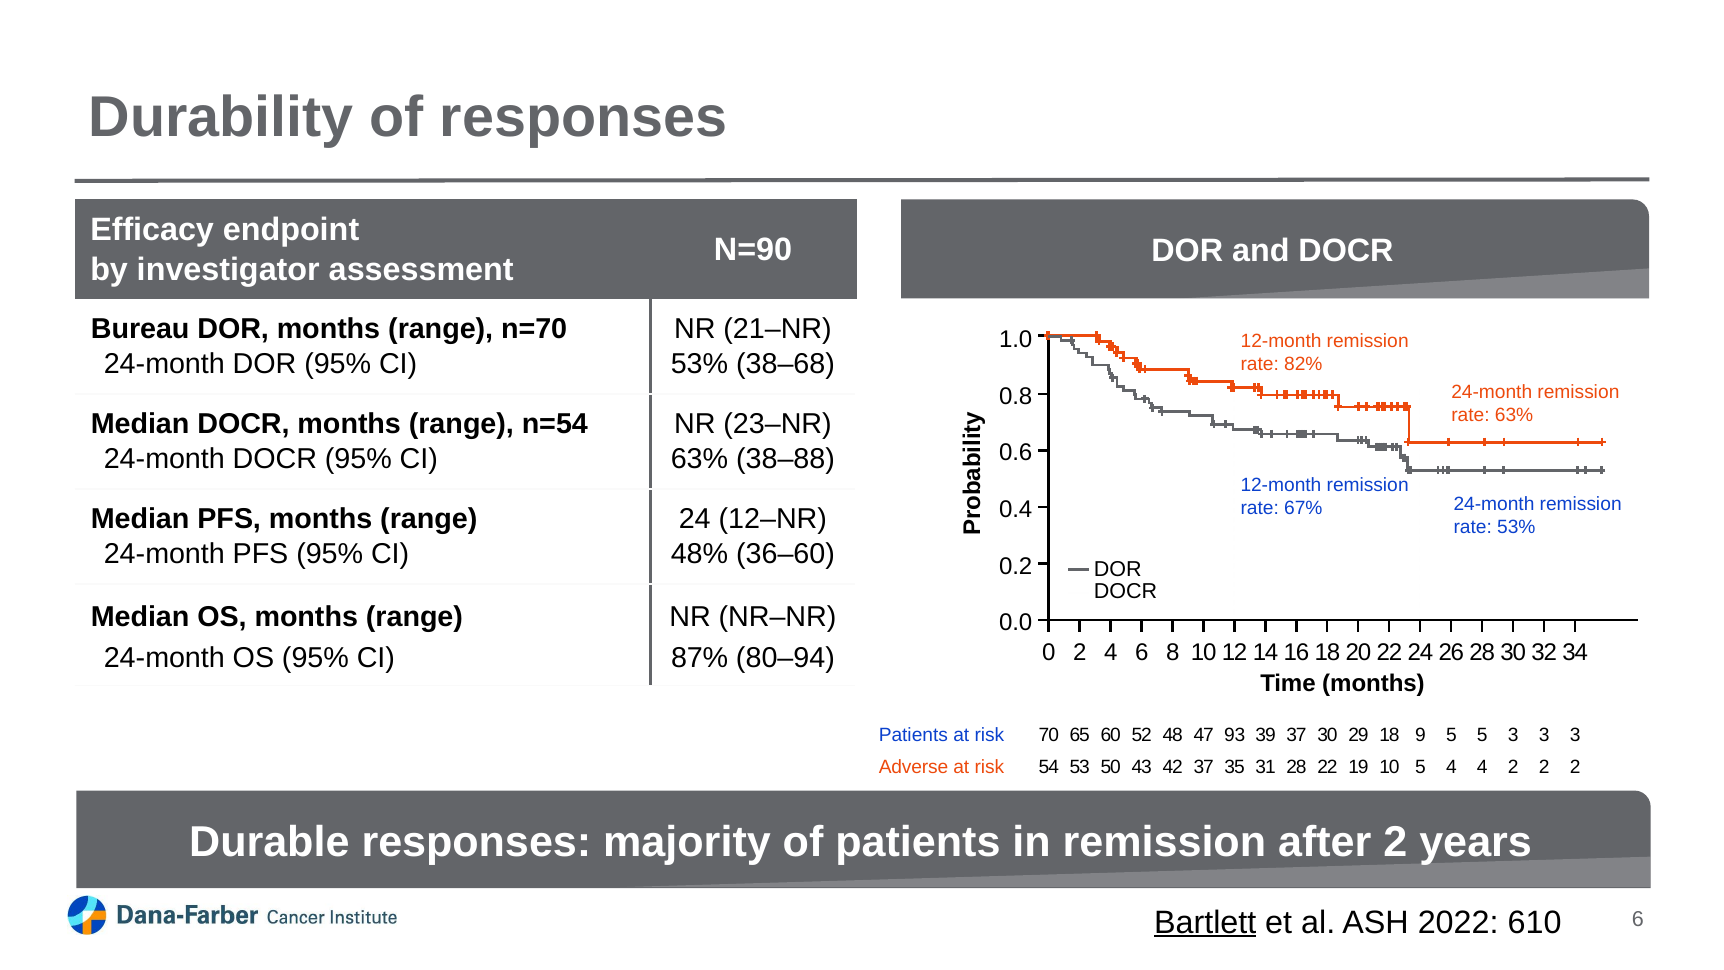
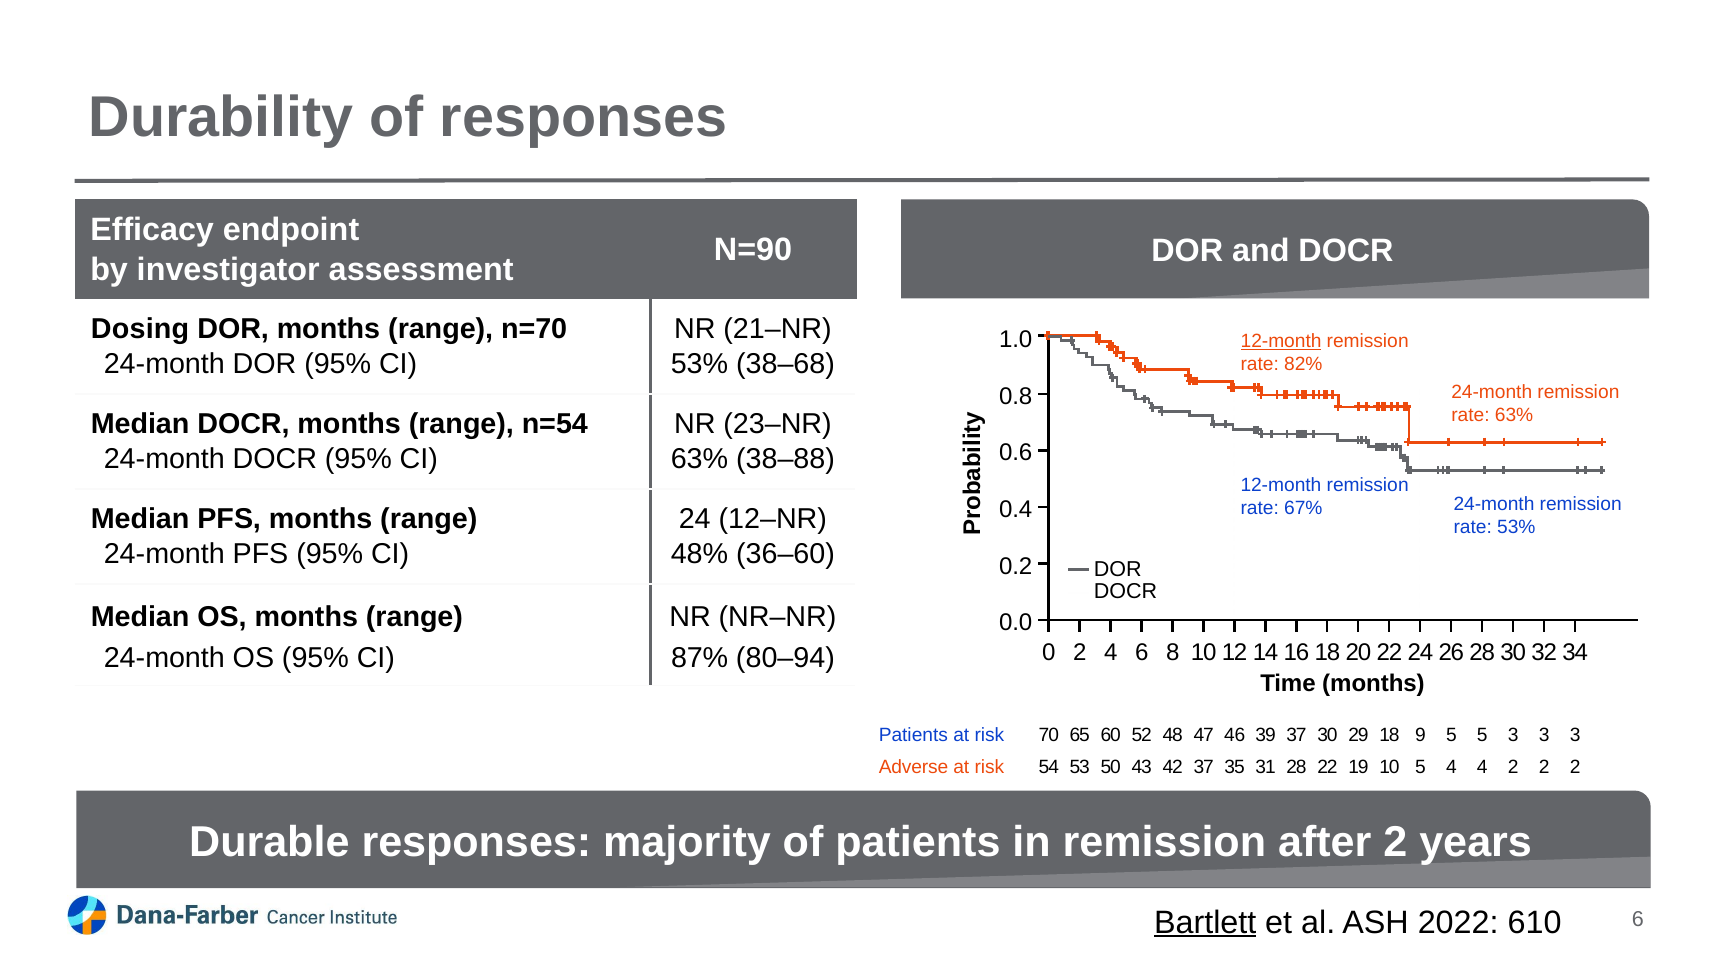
Bureau: Bureau -> Dosing (140, 329)
12-month underline: none -> present (1281, 342)
93: 93 -> 46 (1235, 735)
